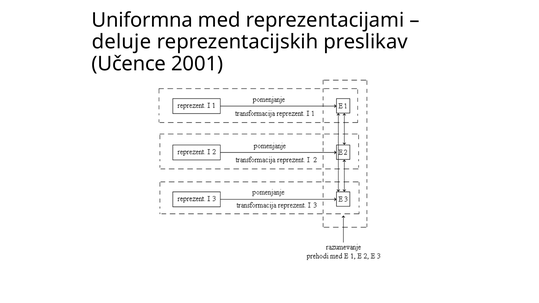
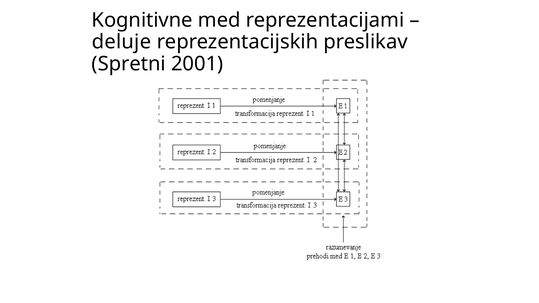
Uniformna: Uniformna -> Kognitivne (142, 20)
Učence: Učence -> Spretni (129, 64)
